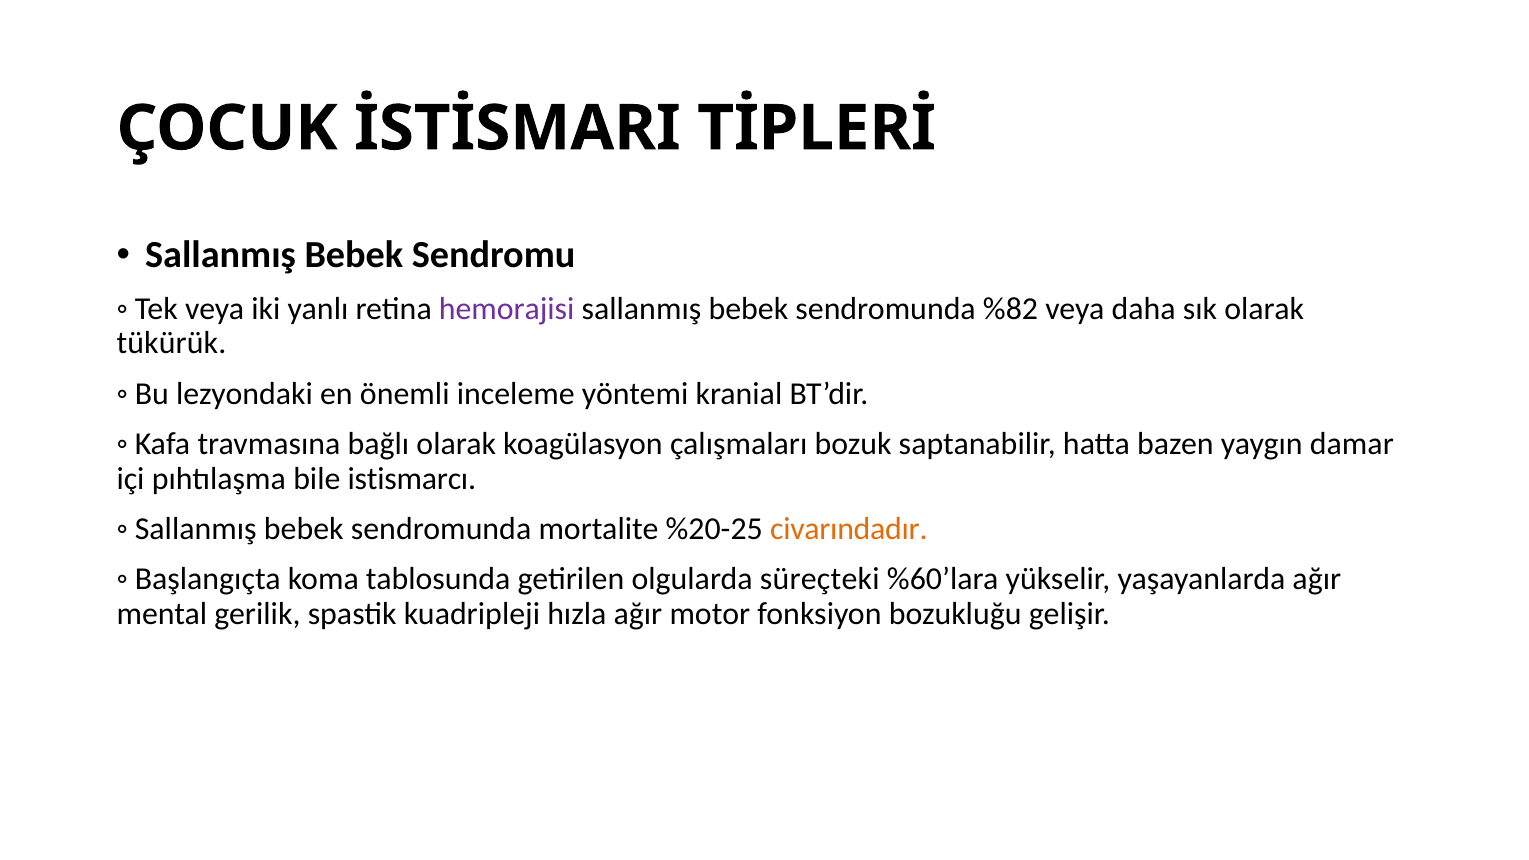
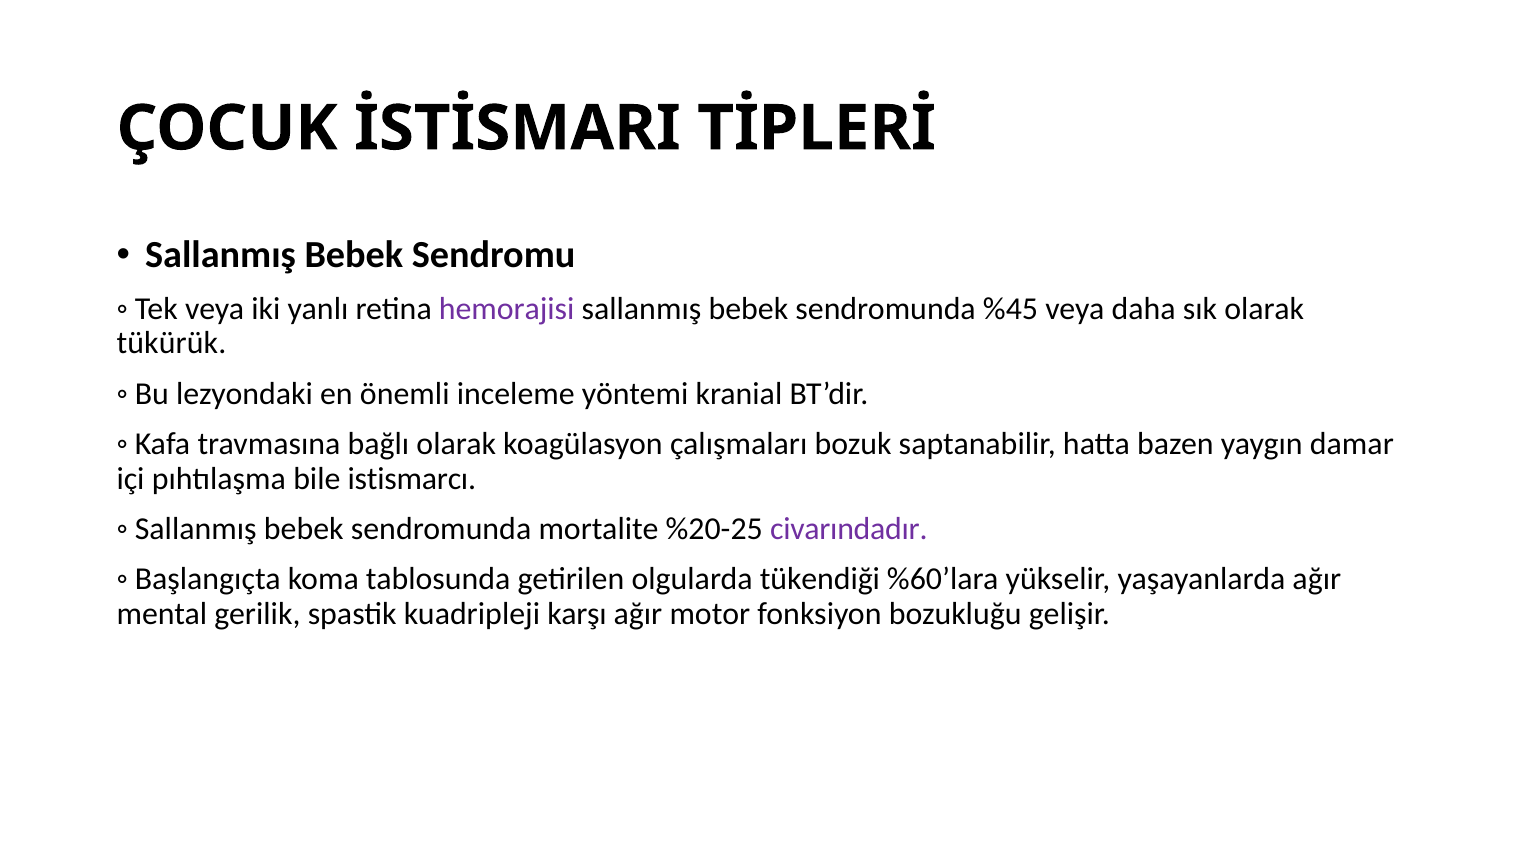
%82: %82 -> %45 (1011, 309)
civarındadır colour: orange -> purple (849, 529)
süreçteki: süreçteki -> tükendiği (820, 579)
hızla: hızla -> karşı (577, 614)
